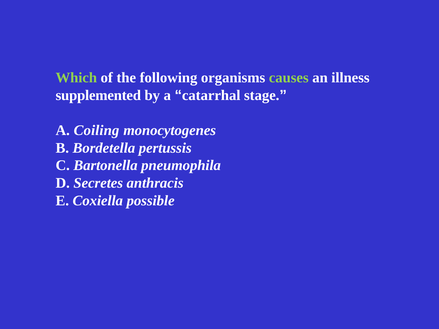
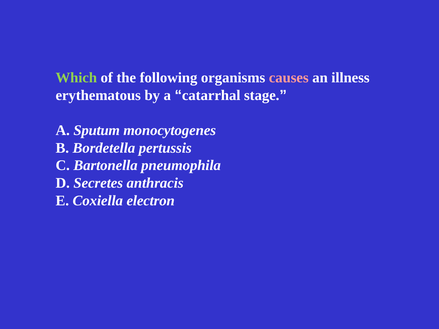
causes colour: light green -> pink (289, 78)
supplemented: supplemented -> erythematous (98, 95)
Coiling: Coiling -> Sputum (97, 130)
possible: possible -> electron (151, 201)
